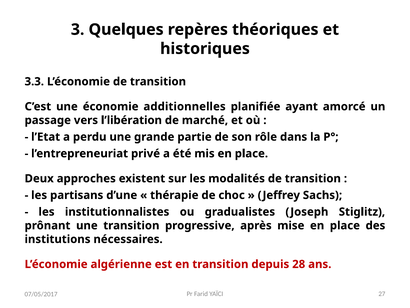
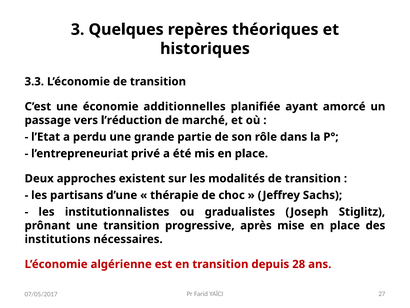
l’libération: l’libération -> l’réduction (131, 120)
